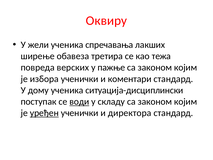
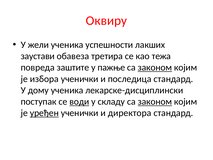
спречавања: спречавања -> успешности (109, 45)
ширење: ширење -> заустави (38, 56)
верских: верских -> заштите (73, 67)
законом underline: none -> present (155, 67)
коментари: коментари -> последица (130, 79)
ситуација-дисциплински: ситуација-дисциплински -> лекарске-дисциплински (134, 90)
законом underline: none -> present (155, 101)
